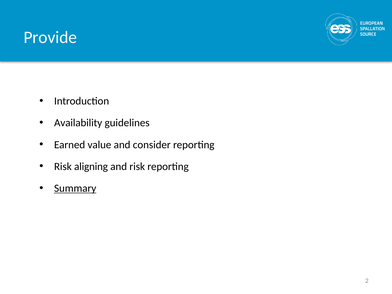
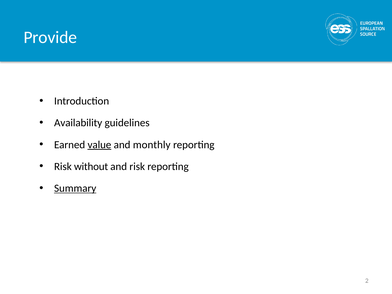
value underline: none -> present (99, 145)
consider: consider -> monthly (152, 145)
aligning: aligning -> without (91, 167)
